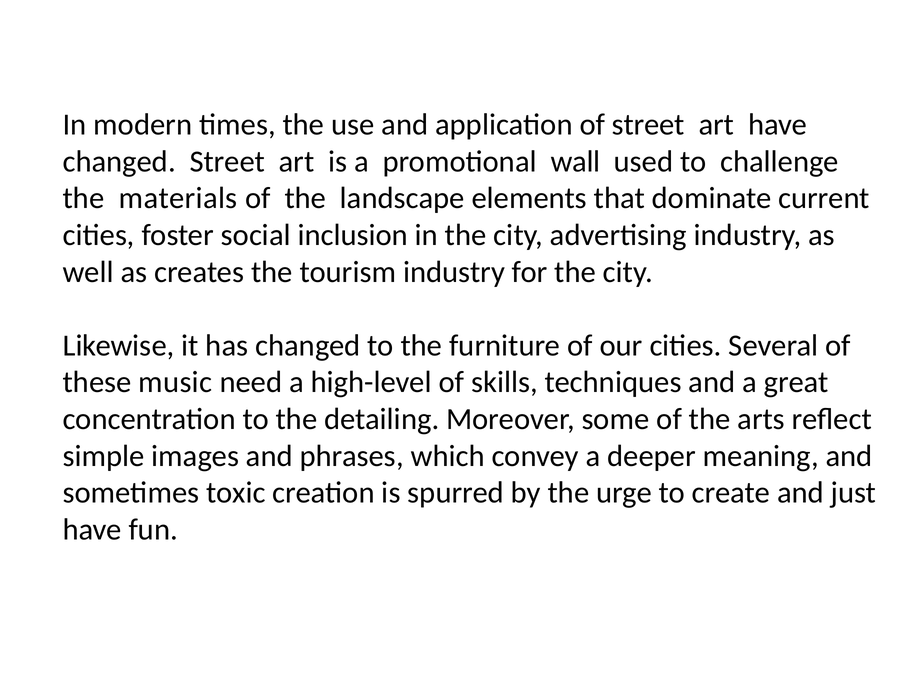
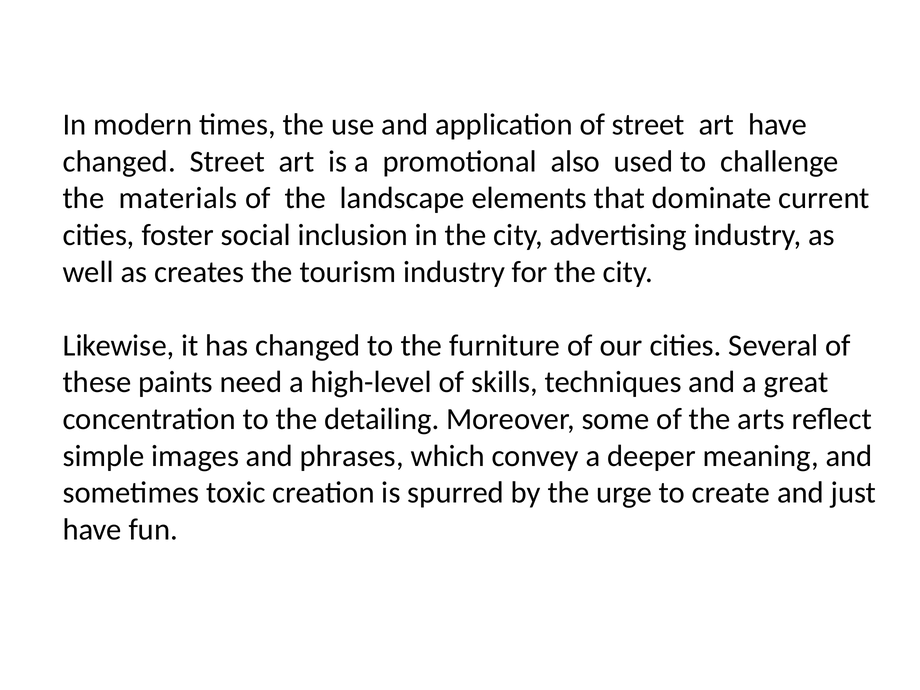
wall: wall -> also (575, 162)
music: music -> paints (176, 382)
